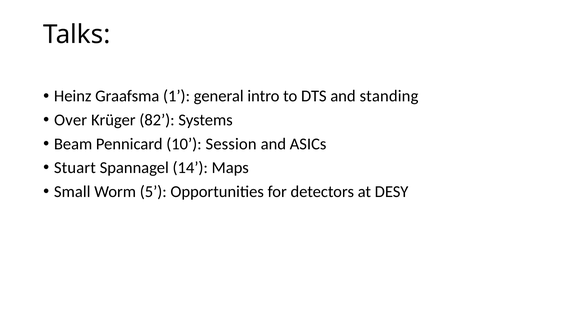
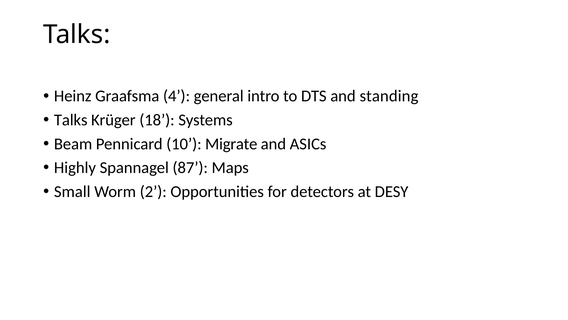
1: 1 -> 4 (177, 96)
Over: Over -> Talks (71, 120)
82: 82 -> 18 (157, 120)
Session: Session -> Migrate (231, 144)
Stuart: Stuart -> Highly (75, 167)
14: 14 -> 87 (190, 167)
5: 5 -> 2 (153, 191)
